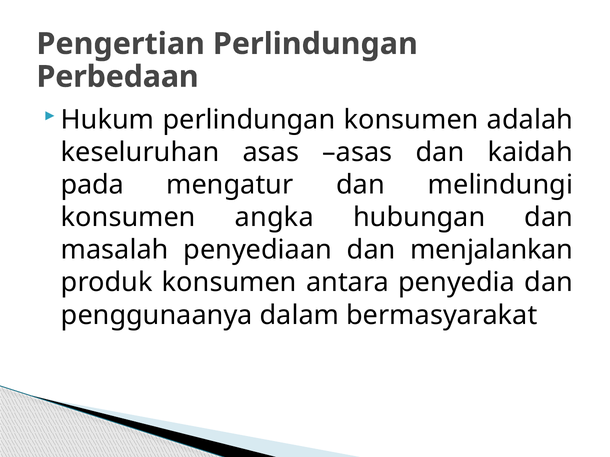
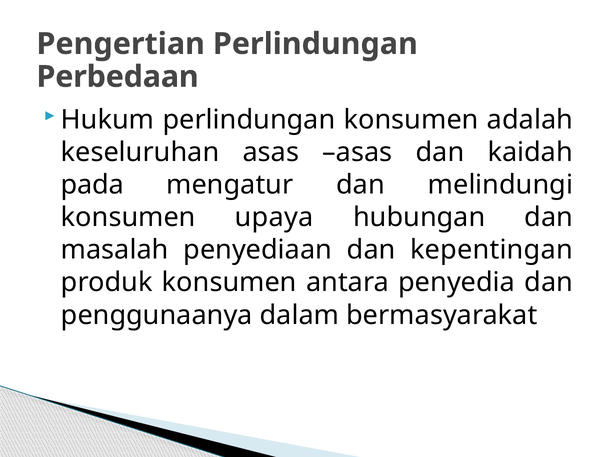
angka: angka -> upaya (274, 218)
menjalankan: menjalankan -> kepentingan (492, 250)
